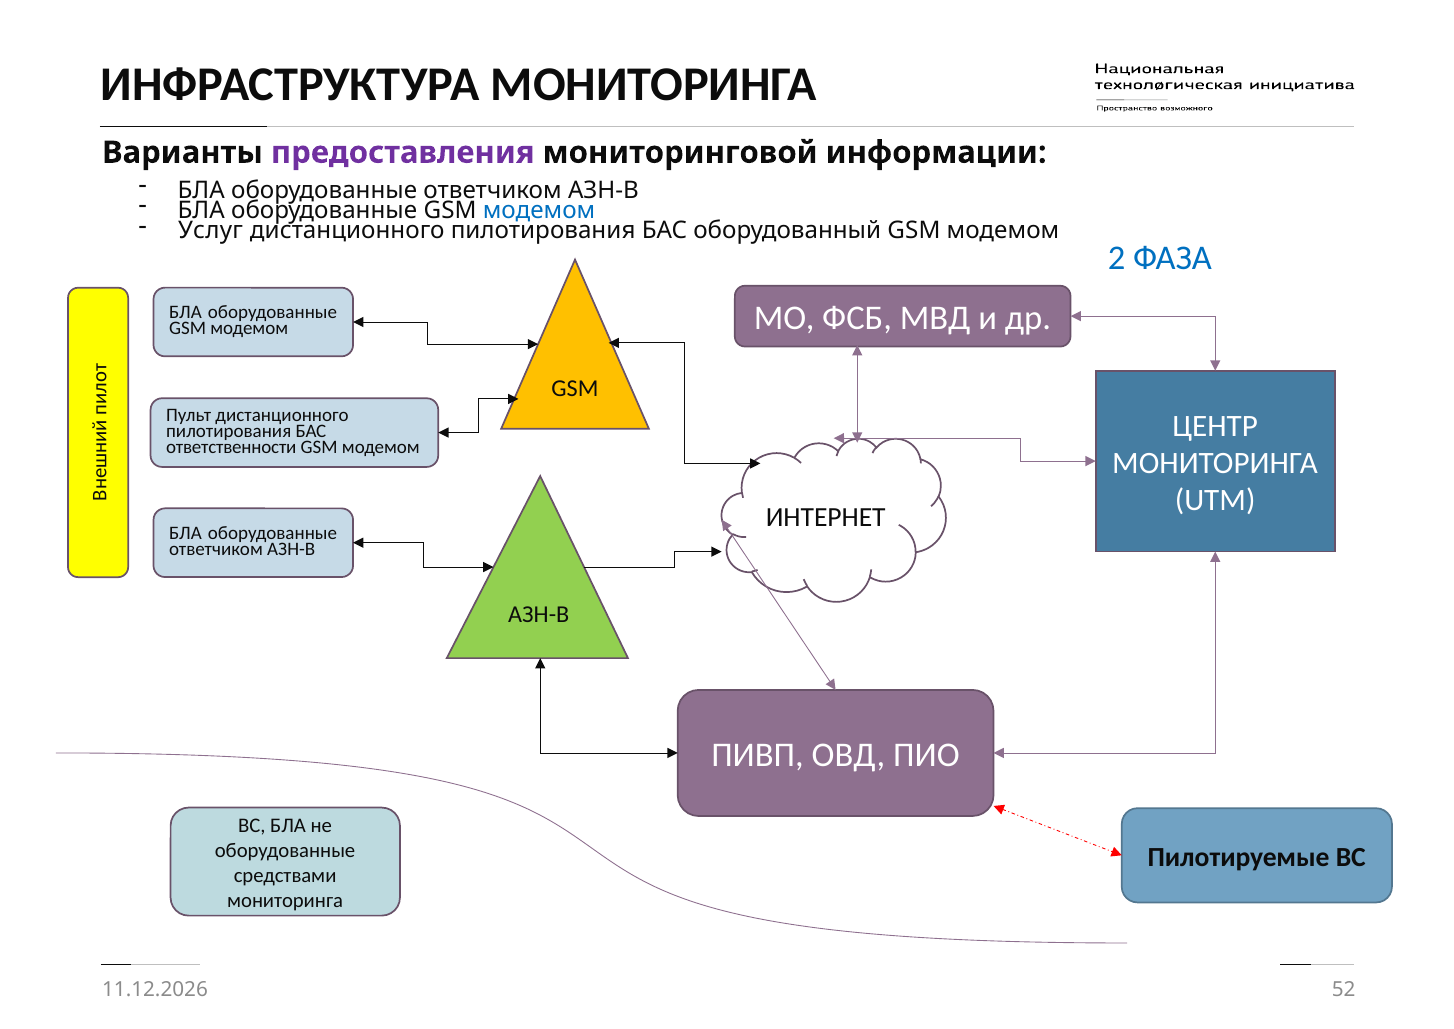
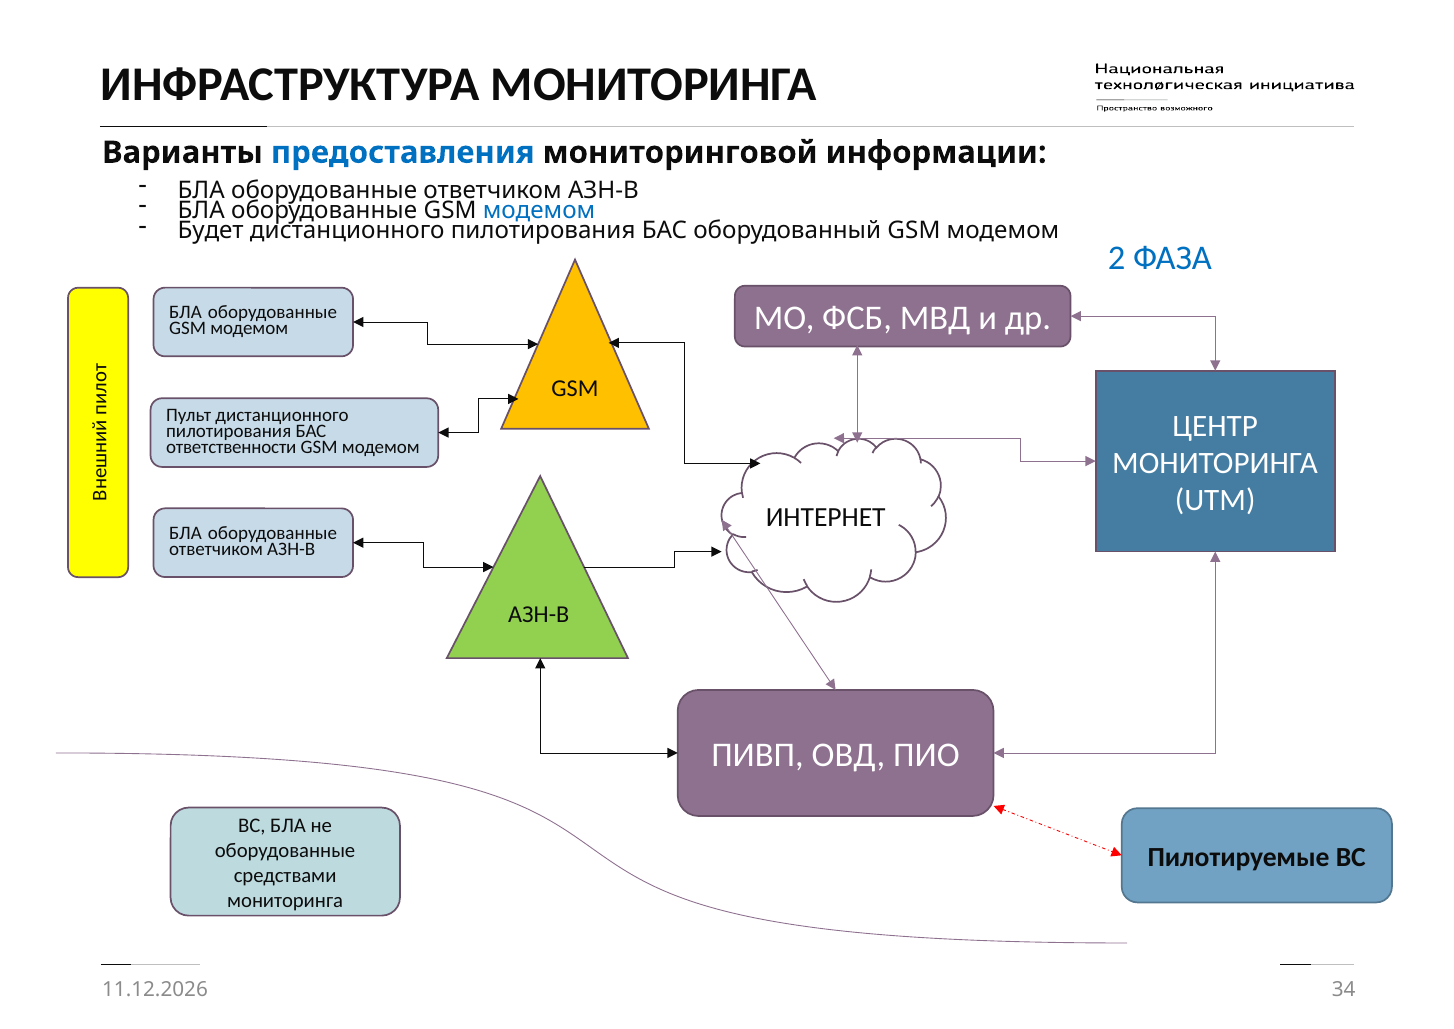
предоставления colour: purple -> blue (403, 152)
Услуг: Услуг -> Будет (211, 231)
52: 52 -> 34 (1344, 989)
